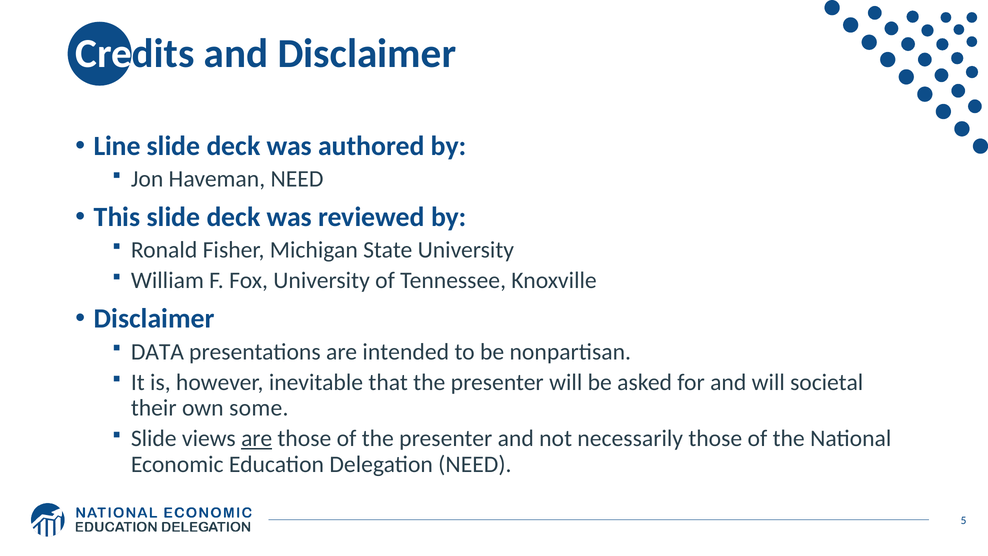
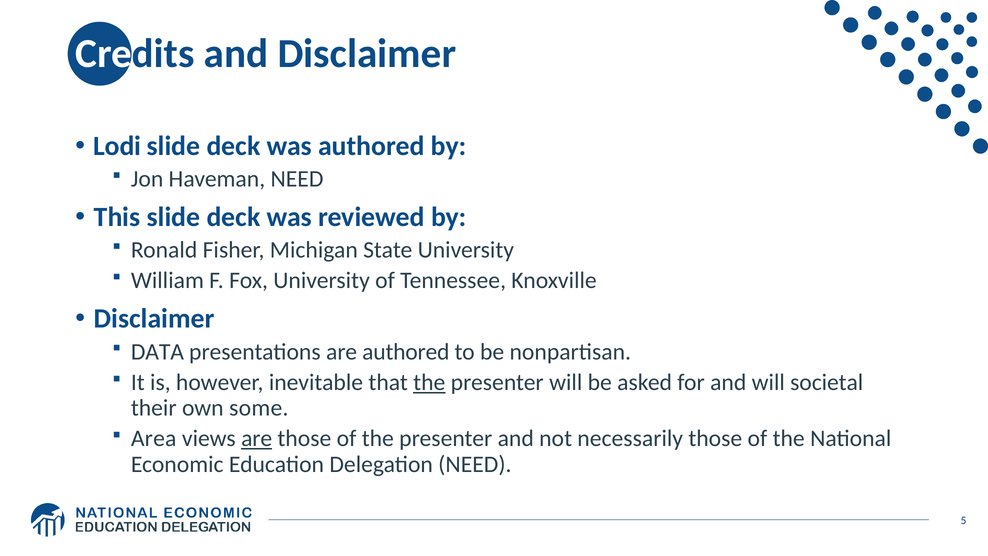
Line: Line -> Lodi (117, 146)
are intended: intended -> authored (406, 352)
the underline: none -> present (429, 382)
Slide: Slide -> Area (154, 438)
